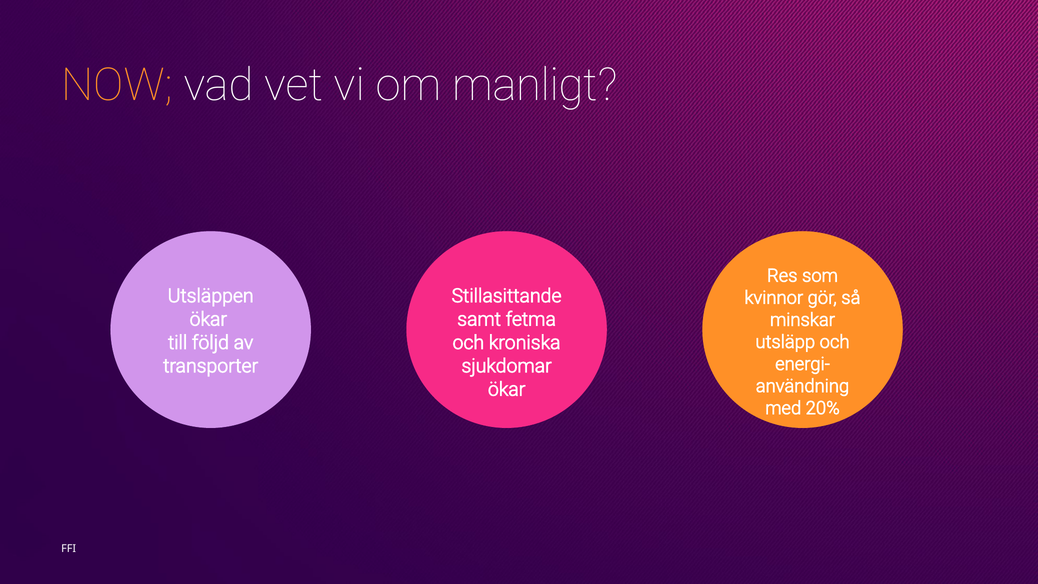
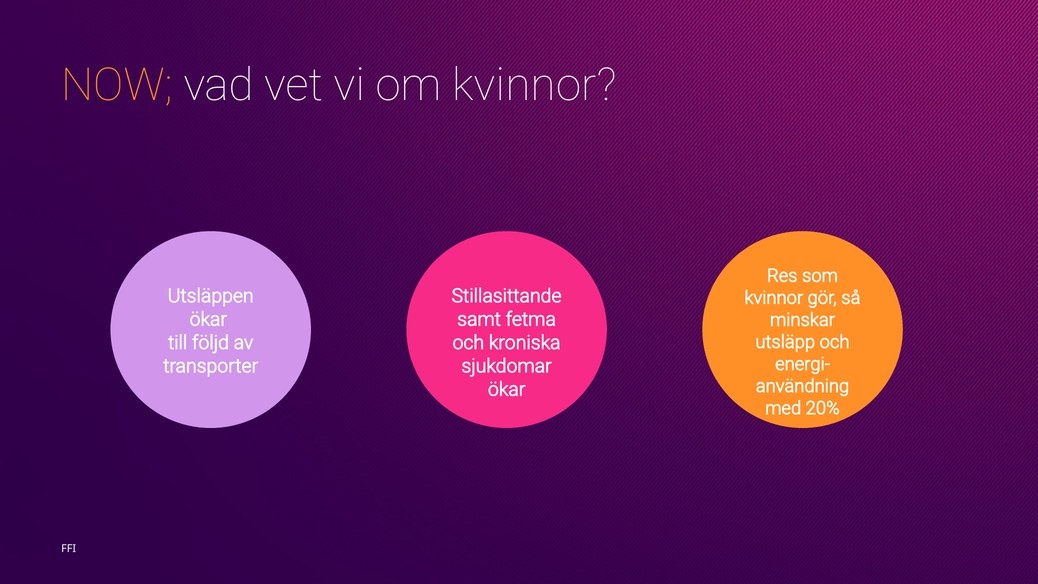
om manligt: manligt -> kvinnor (534, 85)
